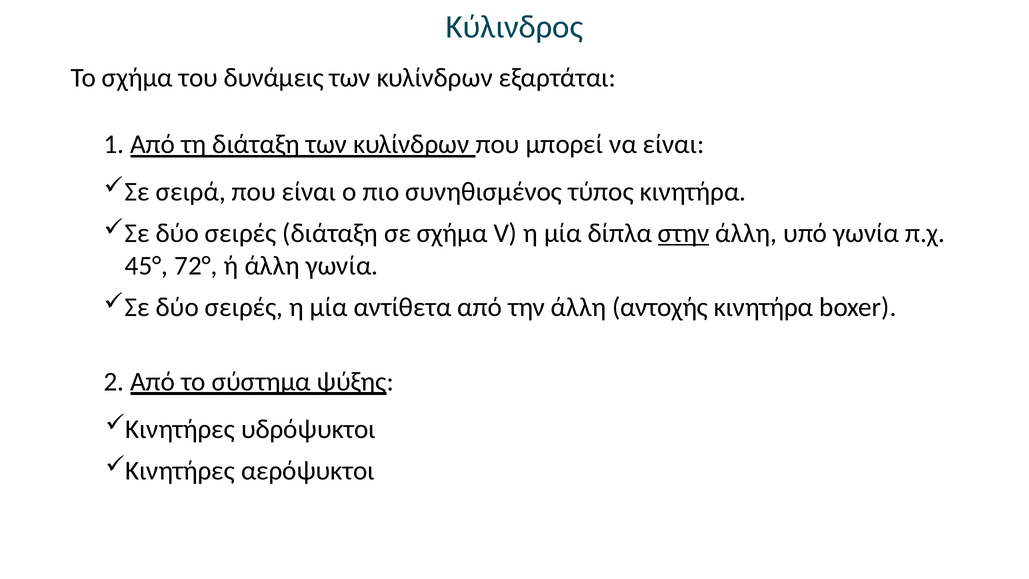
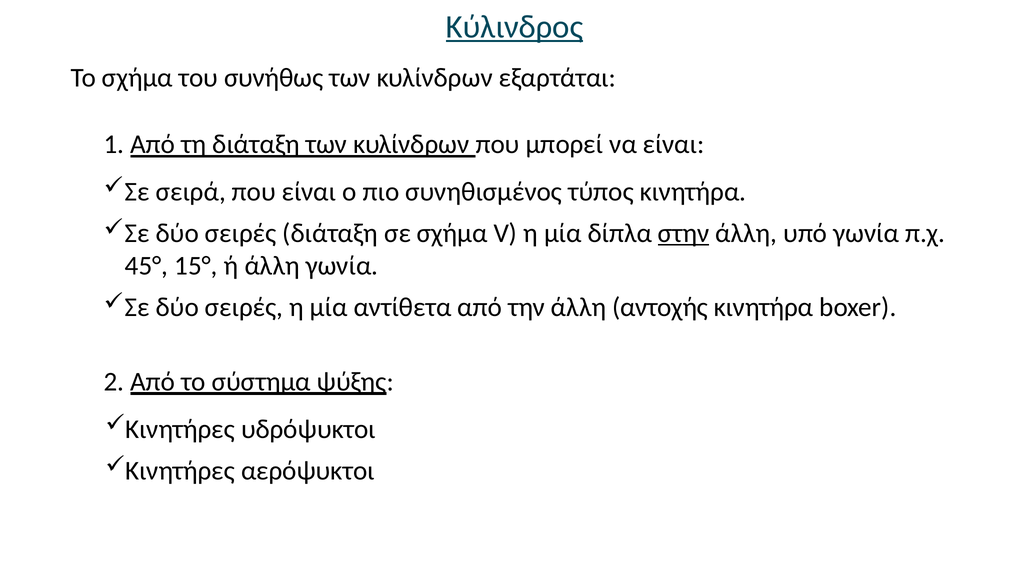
Κύλινδρος underline: none -> present (515, 27)
δυνάμεις: δυνάμεις -> συνήθως (274, 78)
72°: 72° -> 15° (196, 266)
